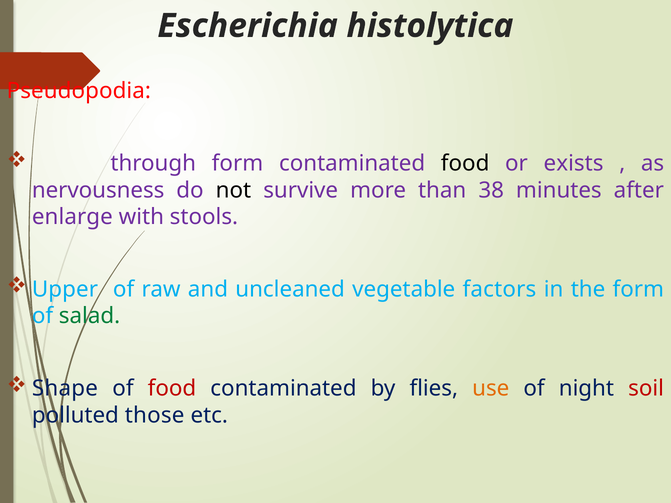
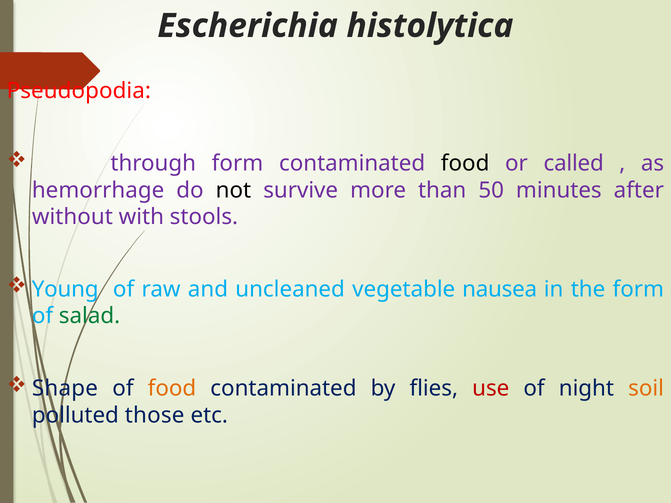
exists: exists -> called (574, 163)
nervousness: nervousness -> hemorrhage (98, 190)
38: 38 -> 50 (491, 190)
enlarge: enlarge -> without (72, 217)
Upper: Upper -> Young (65, 289)
factors: factors -> nausea (500, 289)
food colour: red -> orange (172, 389)
use colour: orange -> red (491, 389)
soil colour: red -> orange (646, 389)
